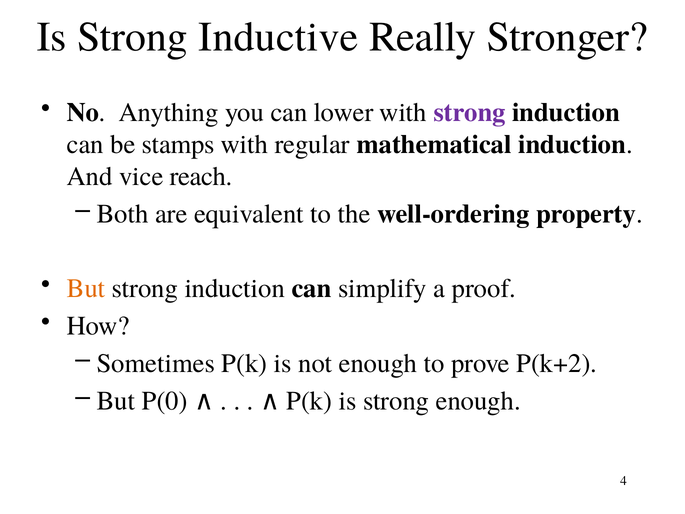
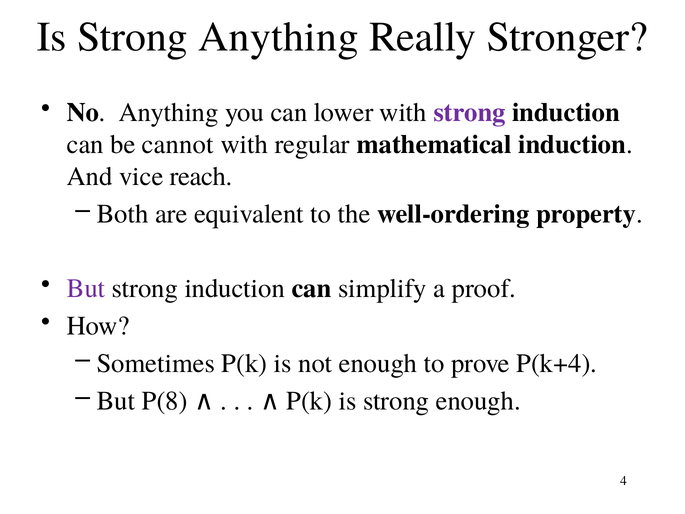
Strong Inductive: Inductive -> Anything (278, 37)
stamps: stamps -> cannot (178, 145)
But colour: orange -> purple (86, 289)
P(k+2: P(k+2 -> P(k+4 (557, 363)
P(0: P(0 -> P(8 (165, 401)
